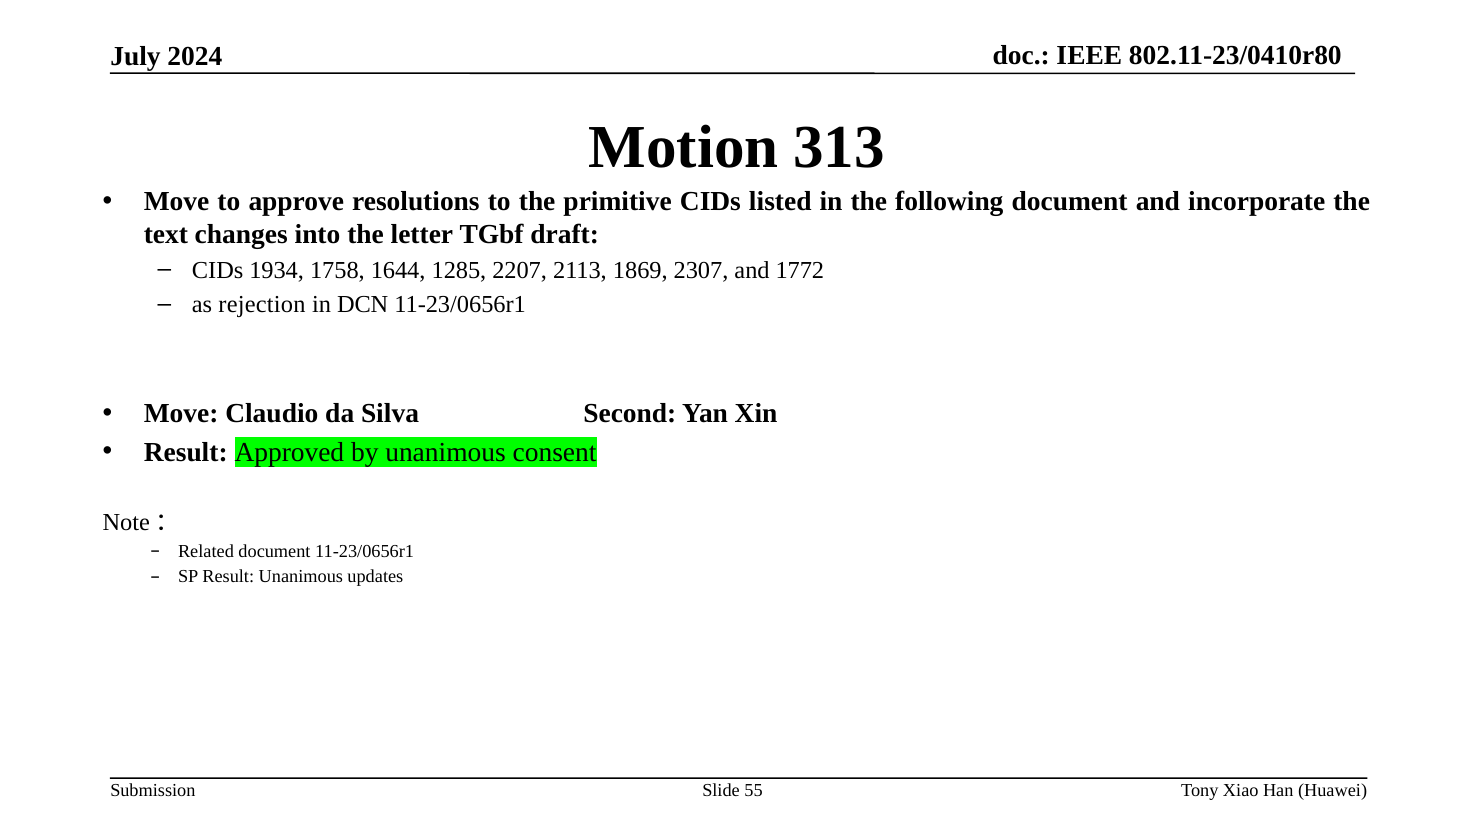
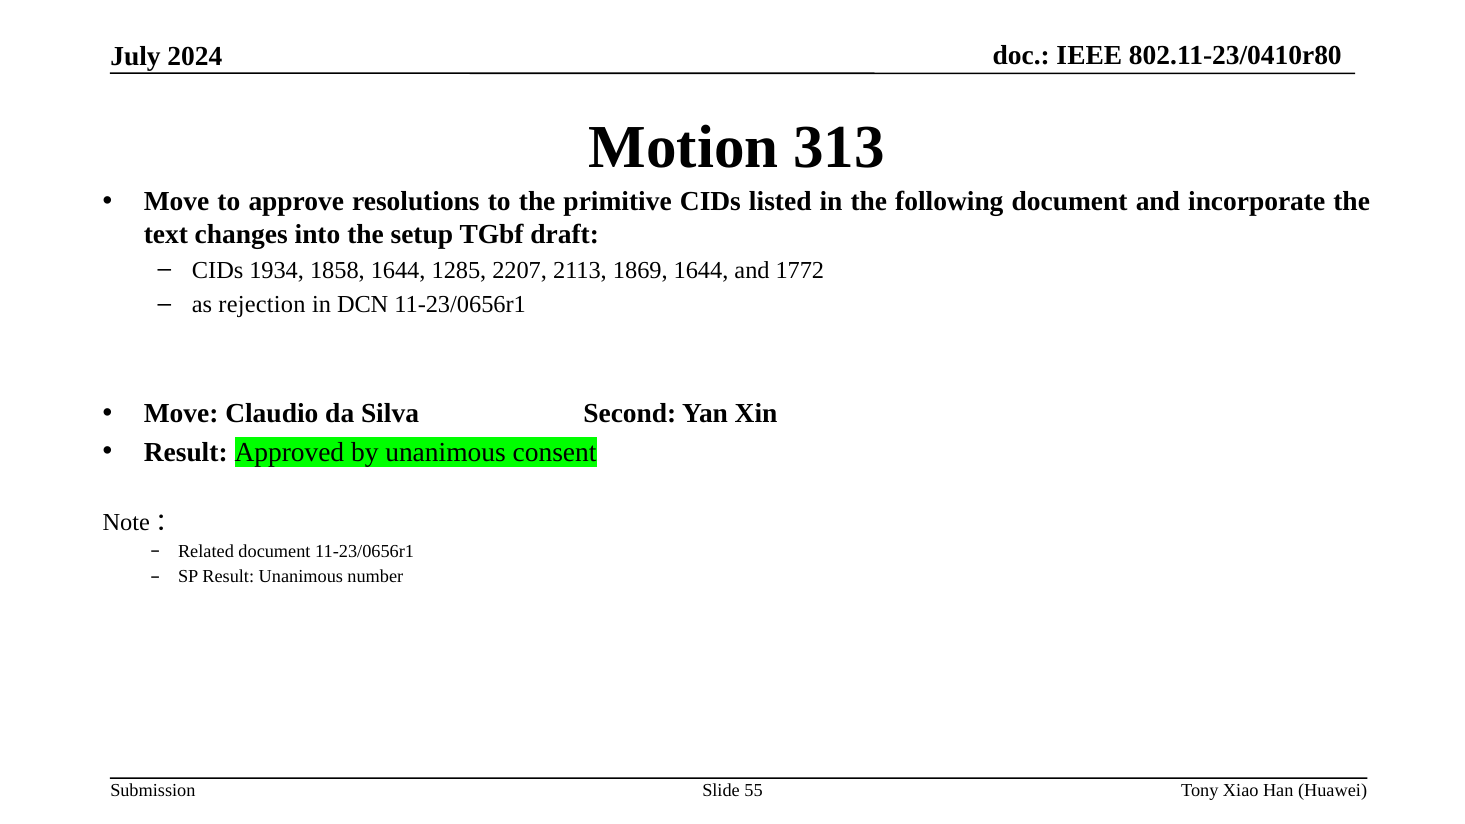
letter: letter -> setup (422, 235)
1758: 1758 -> 1858 (337, 270)
1869 2307: 2307 -> 1644 (701, 270)
updates: updates -> number (375, 577)
